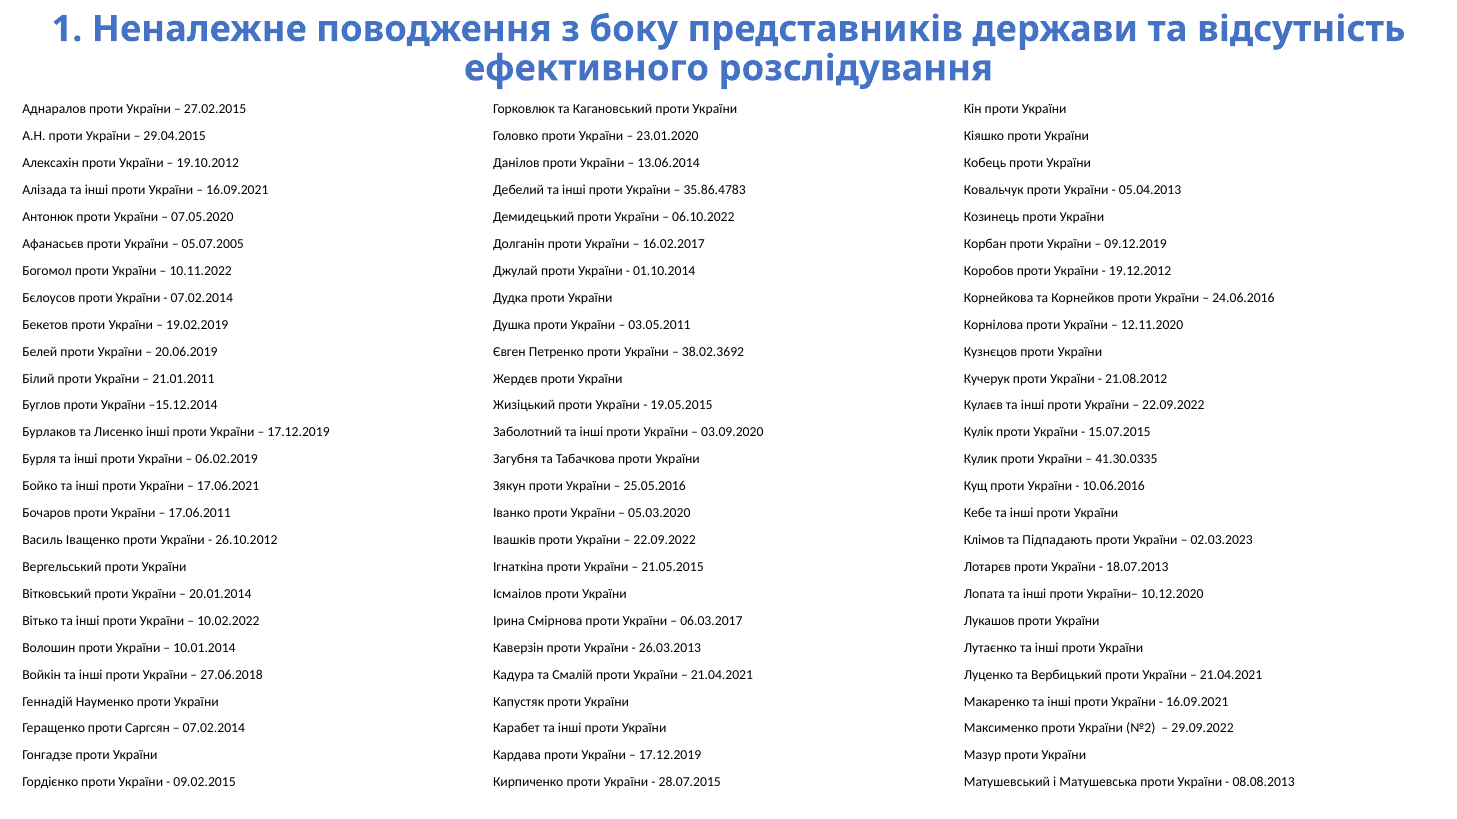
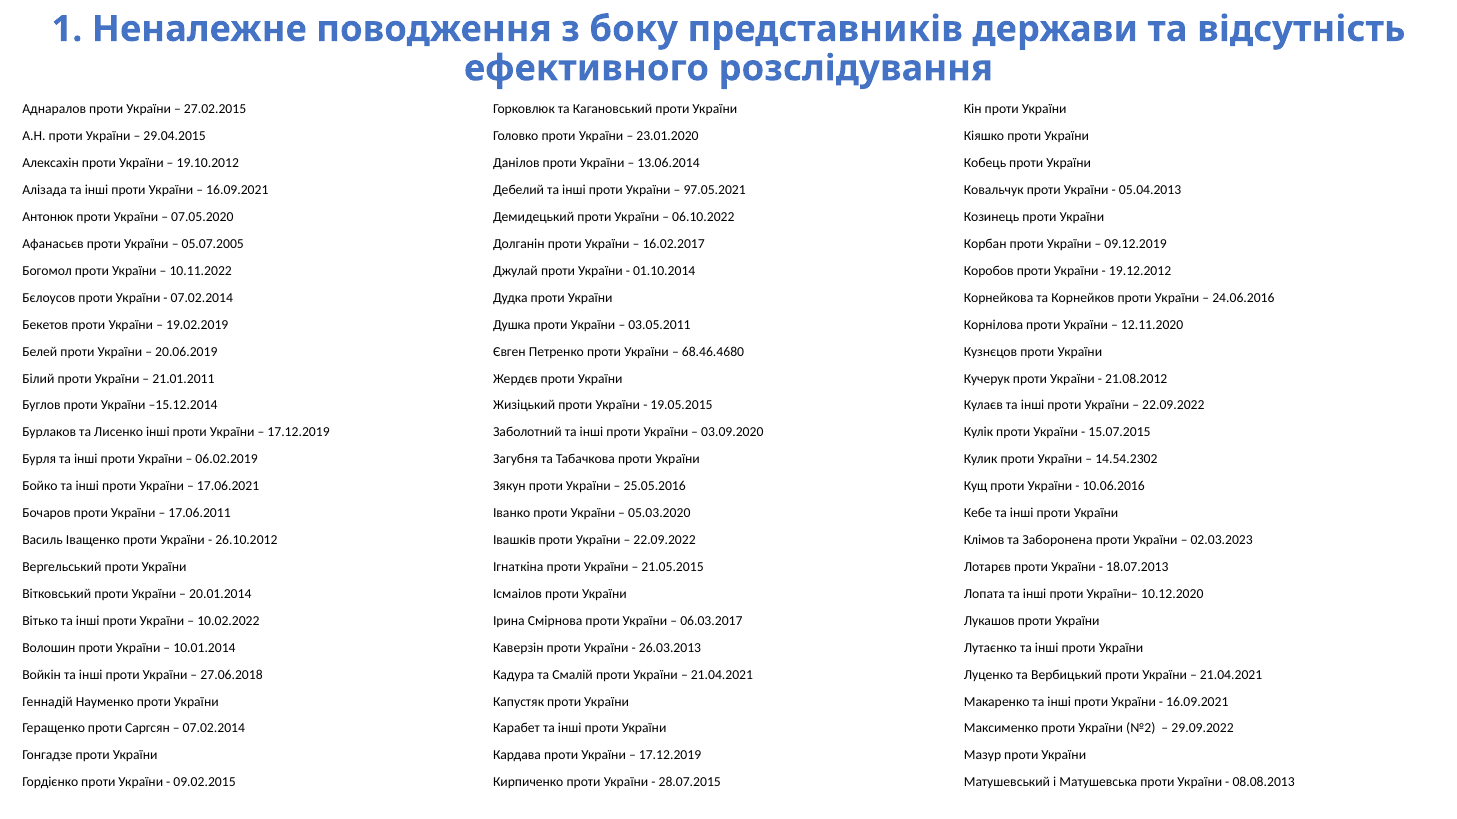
35.86.4783: 35.86.4783 -> 97.05.2021 (715, 190)
38.02.3692: 38.02.3692 -> 68.46.4680 (713, 352)
41.30.0335: 41.30.0335 -> 14.54.2302 (1126, 460)
Підпадають: Підпадають -> Заборонена (1057, 540)
